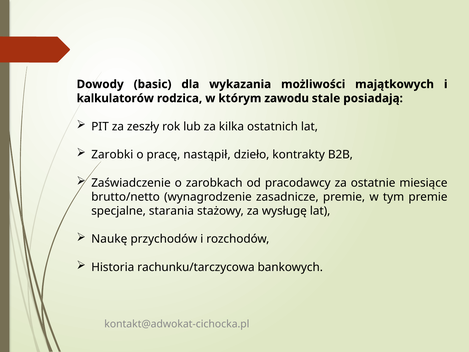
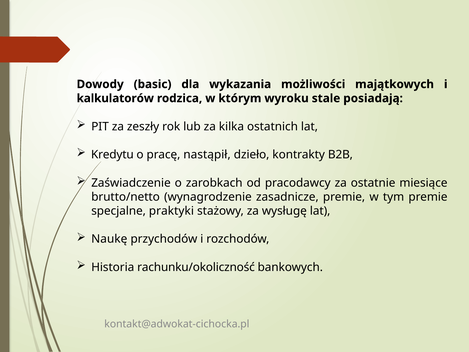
zawodu: zawodu -> wyroku (287, 98)
Zarobki: Zarobki -> Kredytu (112, 155)
starania: starania -> praktyki (171, 211)
rachunku/tarczycowa: rachunku/tarczycowa -> rachunku/okoliczność (196, 267)
